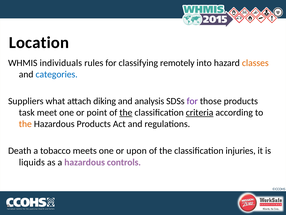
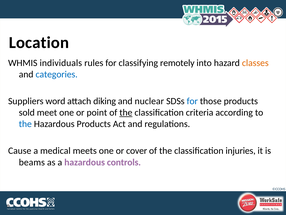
what: what -> word (55, 101)
analysis: analysis -> nuclear (149, 101)
for colour: purple -> blue (192, 101)
task: task -> sold (27, 112)
criteria underline: present -> none (200, 112)
the colour: orange -> blue (25, 124)
Death: Death -> Cause (20, 150)
tobacco: tobacco -> medical (55, 150)
upon: upon -> cover (137, 150)
liquids: liquids -> beams (32, 162)
